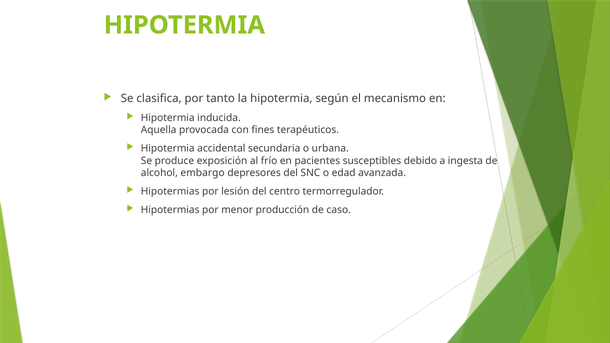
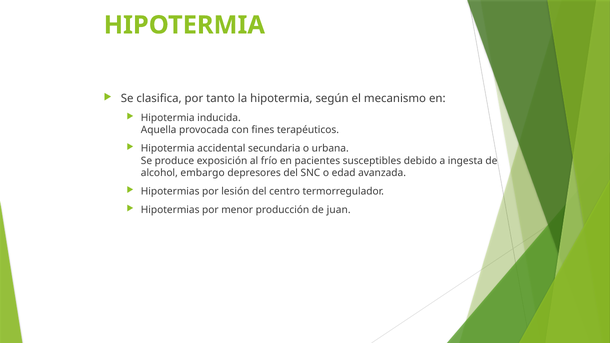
caso: caso -> juan (339, 210)
